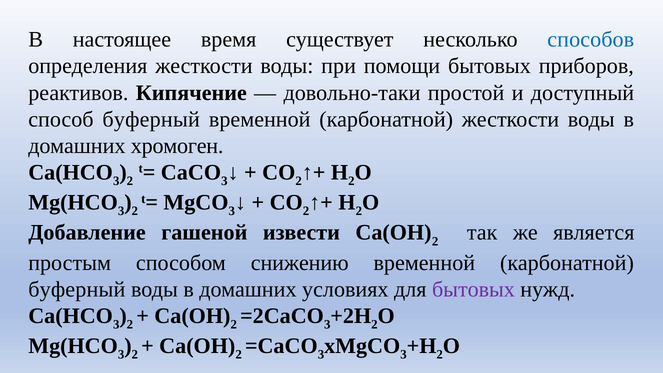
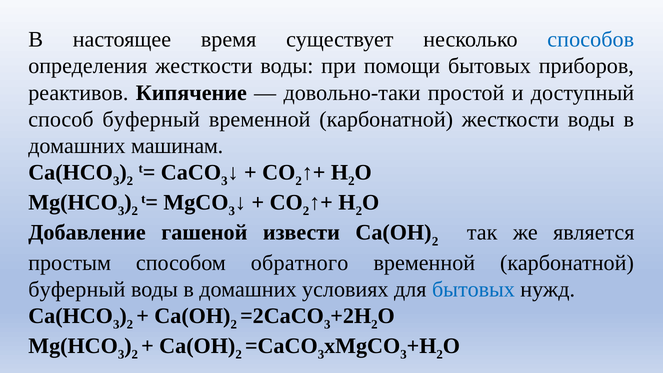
хромоген: хромоген -> машинам (177, 146)
снижению: снижению -> обратного (300, 263)
бытовых colour: purple -> blue (473, 289)
